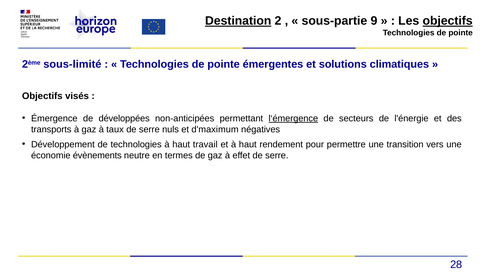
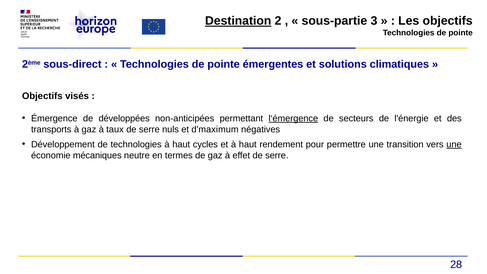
9: 9 -> 3 (374, 21)
objectifs underline: present -> none (448, 21)
sous-limité: sous-limité -> sous-direct (72, 64)
travail: travail -> cycles (205, 144)
une underline: none -> present (454, 144)
évènements: évènements -> mécaniques (97, 155)
